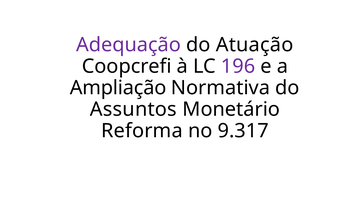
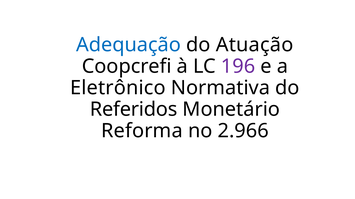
Adequação colour: purple -> blue (129, 45)
Ampliação: Ampliação -> Eletrônico (118, 88)
Assuntos: Assuntos -> Referidos (134, 110)
9.317: 9.317 -> 2.966 (243, 131)
